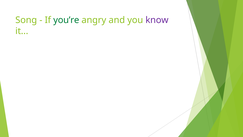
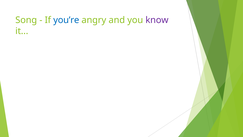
you’re colour: green -> blue (66, 20)
